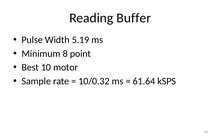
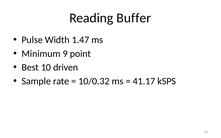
5.19: 5.19 -> 1.47 (81, 40)
8: 8 -> 9 (65, 54)
motor: motor -> driven (66, 67)
61.64: 61.64 -> 41.17 (144, 81)
